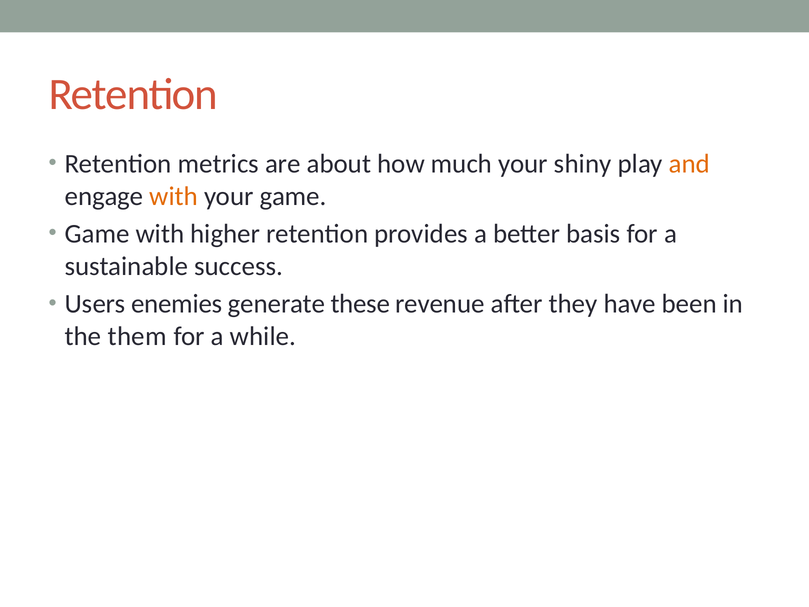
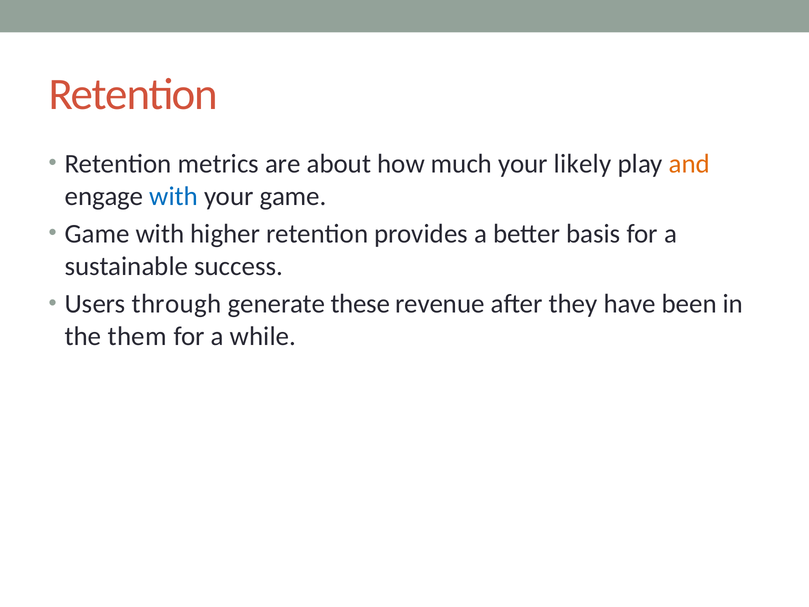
shiny: shiny -> likely (583, 164)
with colour: orange -> blue (174, 196)
enemies: enemies -> through (176, 304)
